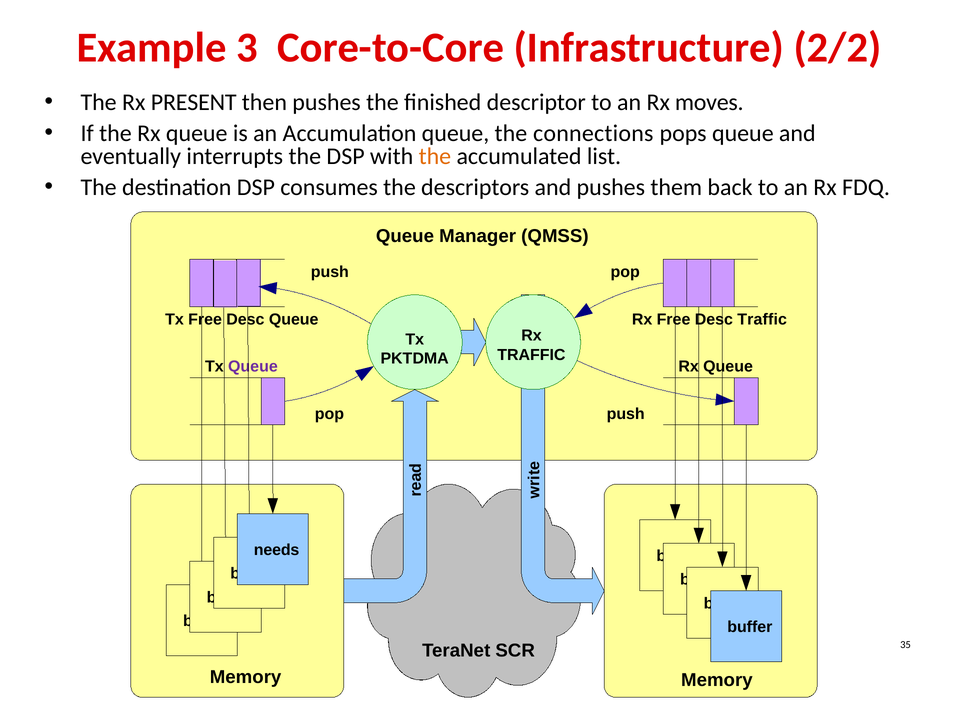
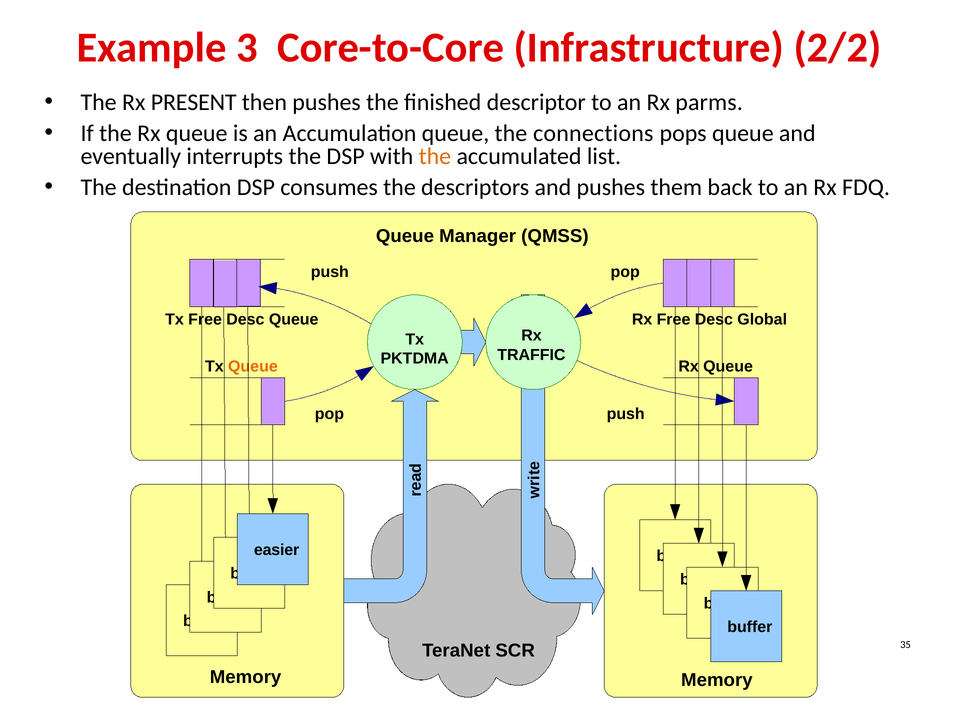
moves: moves -> parms (709, 102)
Desc Traffic: Traffic -> Global (762, 319)
Queue colour: purple -> orange (253, 367)
needs: needs -> easier (277, 550)
